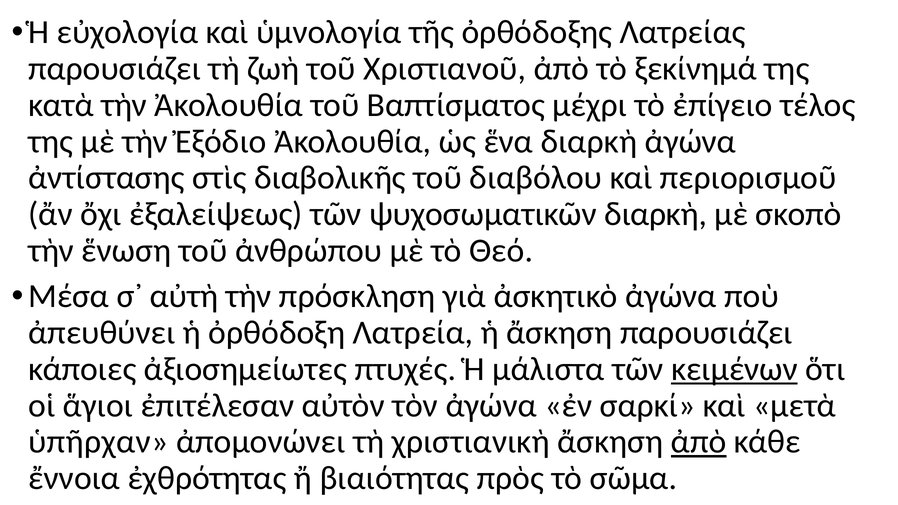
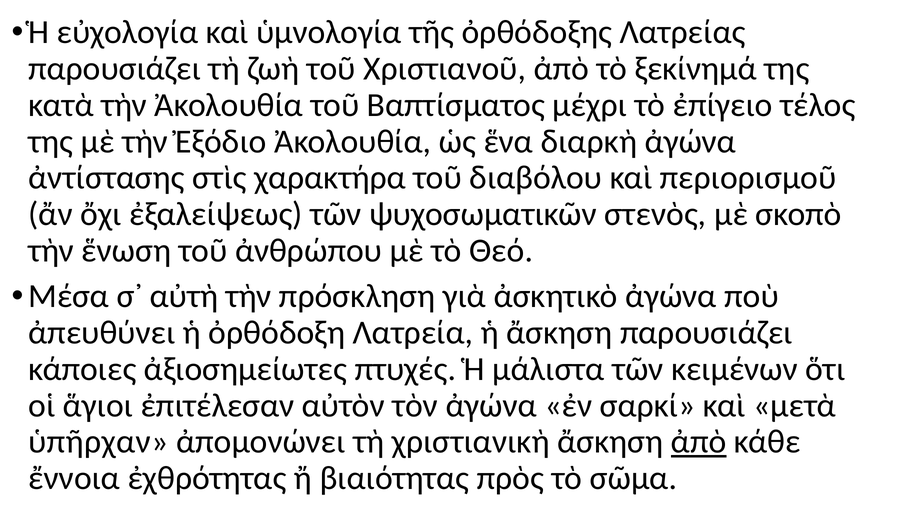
διαβολικῆς: διαβολικῆς -> χαρακτήρα (330, 178)
ψυχοσωματικῶν διαρκὴ: διαρκὴ -> στενὸς (655, 214)
κειμένων underline: present -> none (734, 369)
